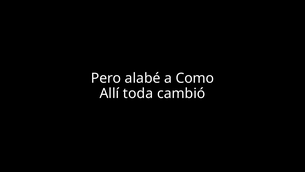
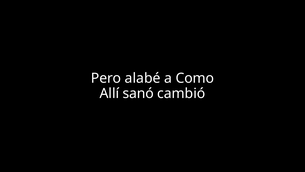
toda: toda -> sanó (138, 93)
